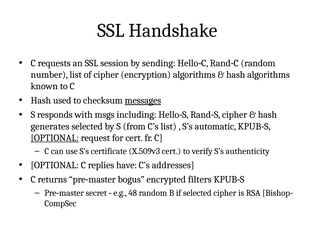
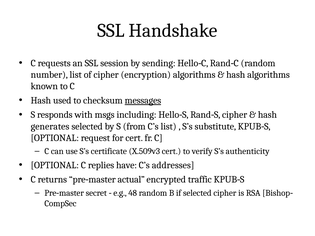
automatic: automatic -> substitute (215, 126)
OPTIONAL underline: present -> none (55, 138)
bogus: bogus -> actual (131, 180)
filters: filters -> traffic (200, 180)
